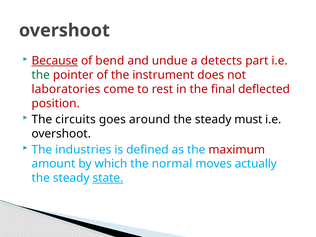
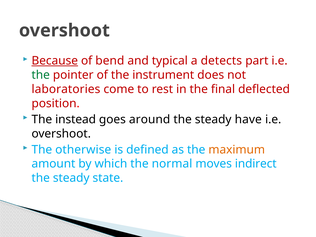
undue: undue -> typical (170, 61)
circuits: circuits -> instead (76, 119)
must: must -> have (248, 119)
industries: industries -> otherwise (83, 150)
maximum colour: red -> orange (237, 150)
actually: actually -> indirect (256, 164)
state underline: present -> none (108, 178)
